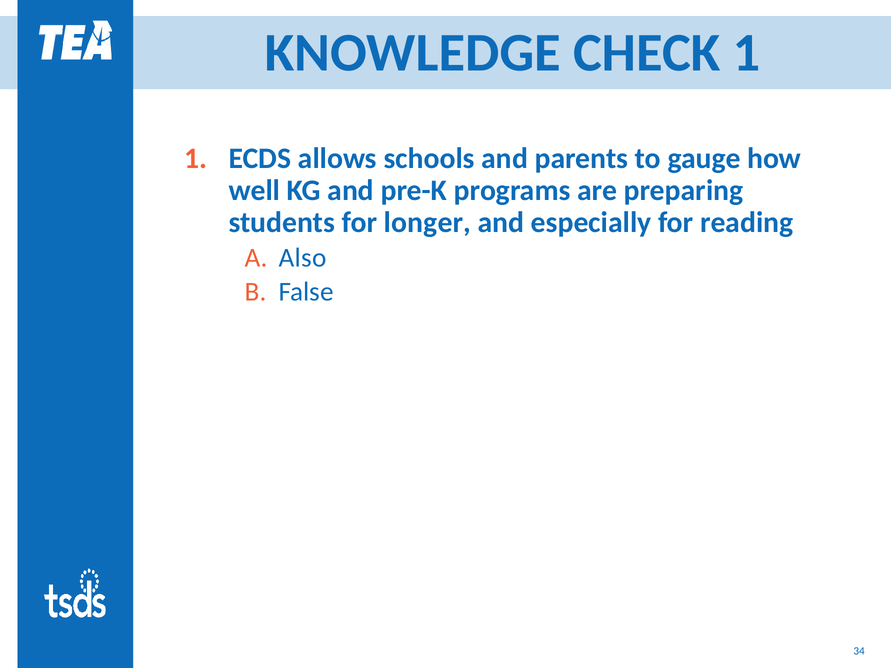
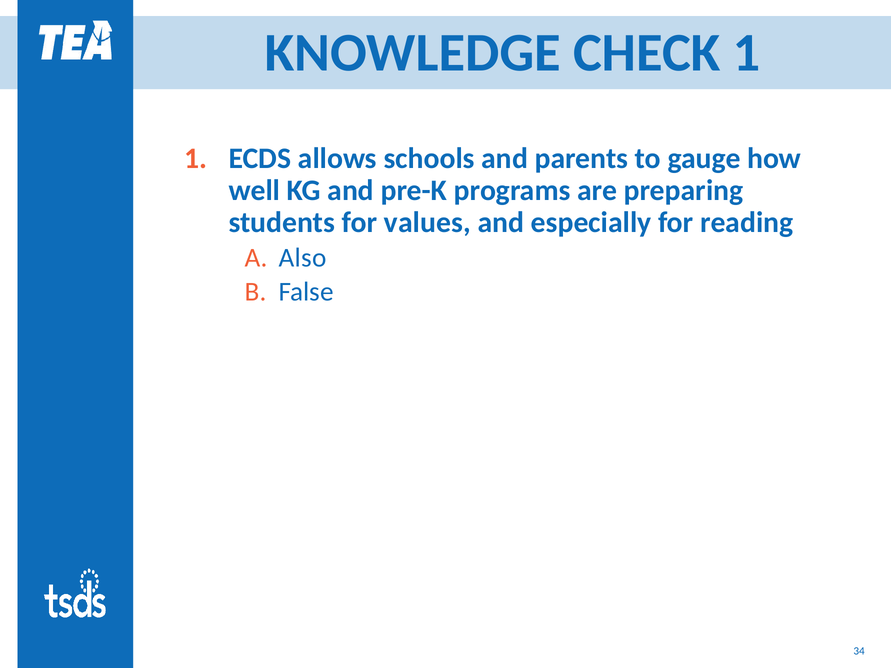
longer: longer -> values (427, 223)
